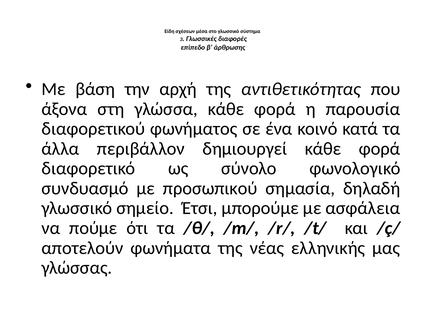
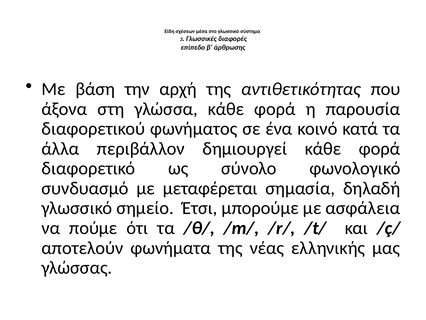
προσωπικού: προσωπικού -> μεταφέρεται (210, 188)
